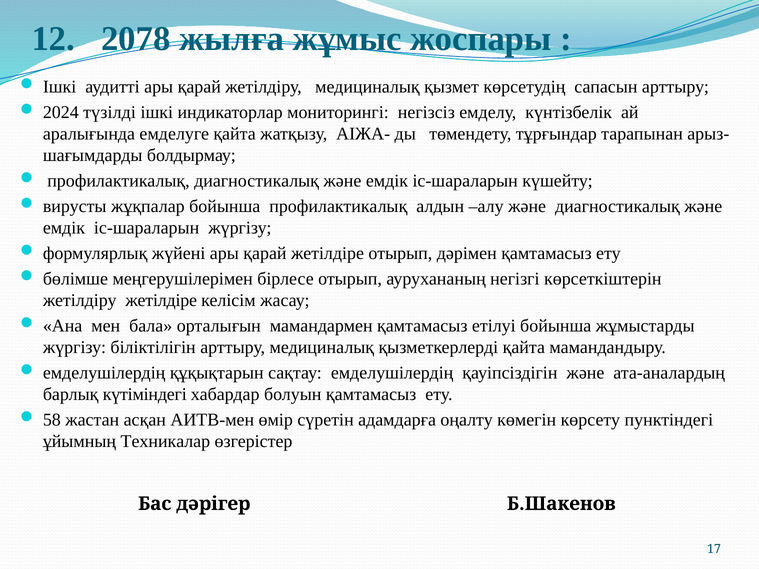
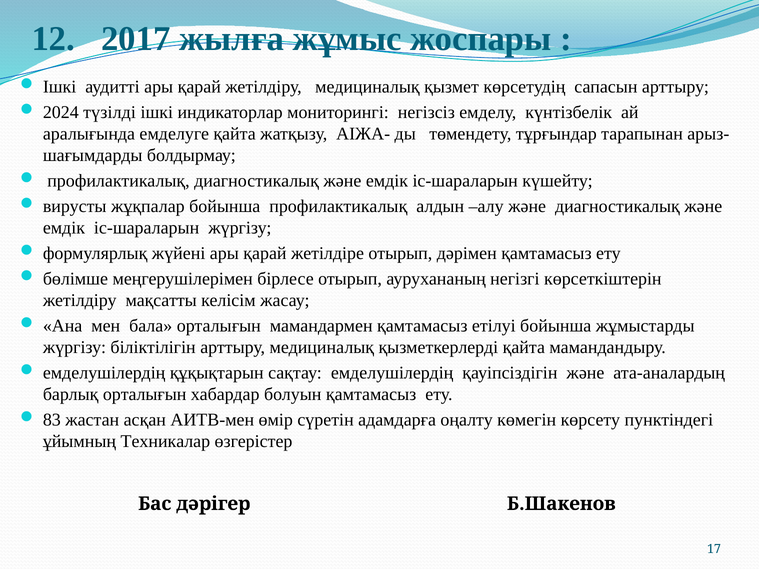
2078: 2078 -> 2017 (136, 39)
жетілдіру жетілдіре: жетілдіре -> мақсатты (161, 301)
барлық күтіміндегі: күтіміндегі -> орталығын (145, 395)
58: 58 -> 83 (52, 420)
